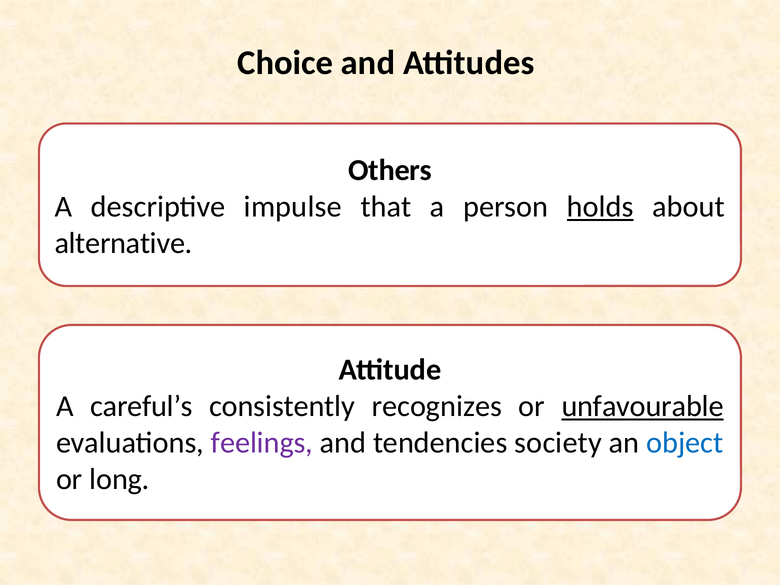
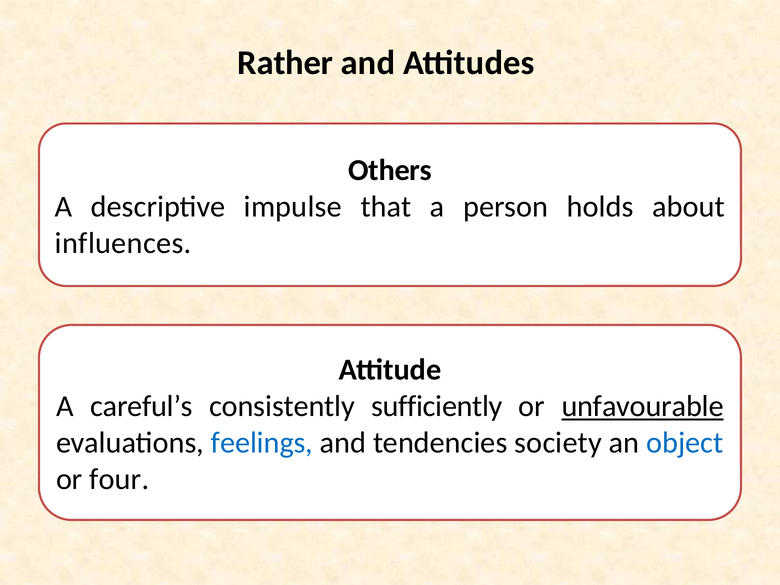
Choice: Choice -> Rather (285, 63)
holds underline: present -> none (600, 207)
alternative: alternative -> influences (123, 243)
recognizes: recognizes -> sufficiently (437, 406)
feelings colour: purple -> blue (262, 443)
long: long -> four (119, 479)
